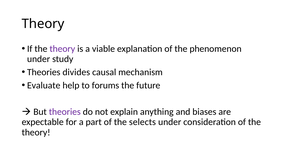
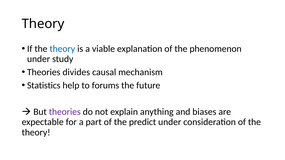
theory colour: purple -> blue (62, 49)
Evaluate: Evaluate -> Statistics (44, 86)
selects: selects -> predict (143, 122)
